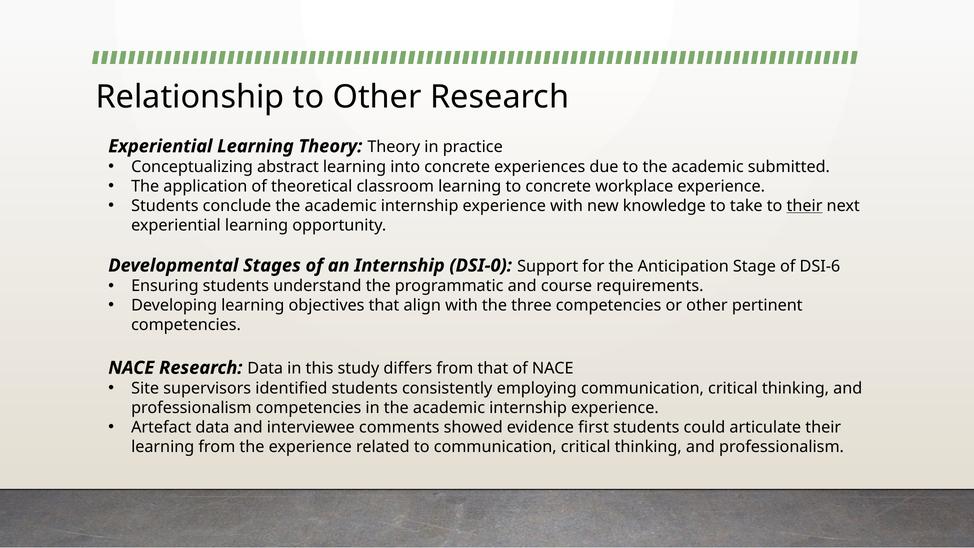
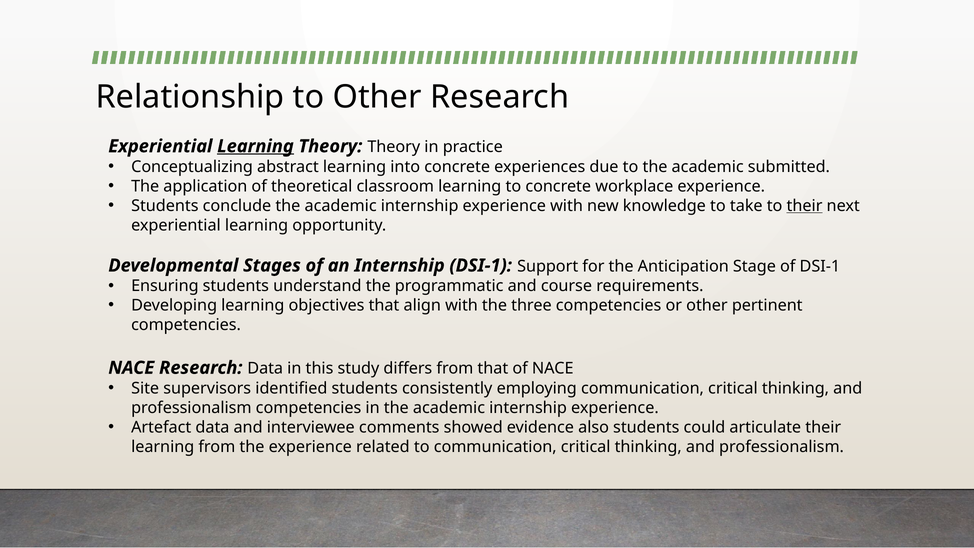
Learning underline: none -> present (255, 146)
Internship DSI-0: DSI-0 -> DSI-1 (481, 265)
of DSI-6: DSI-6 -> DSI-1 (820, 266)
first: first -> also (594, 427)
